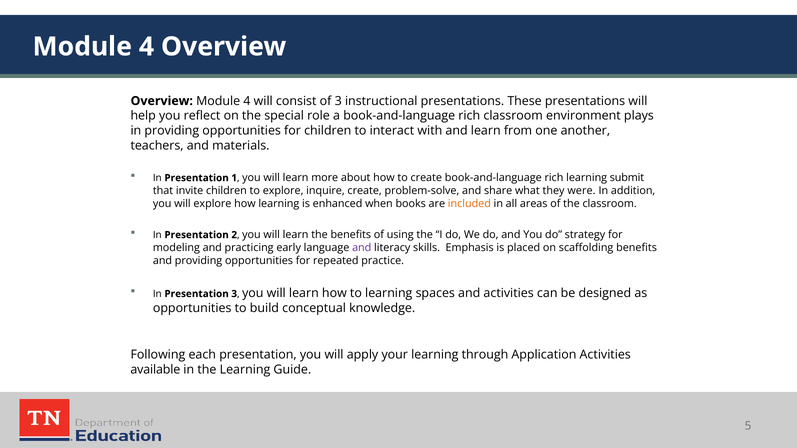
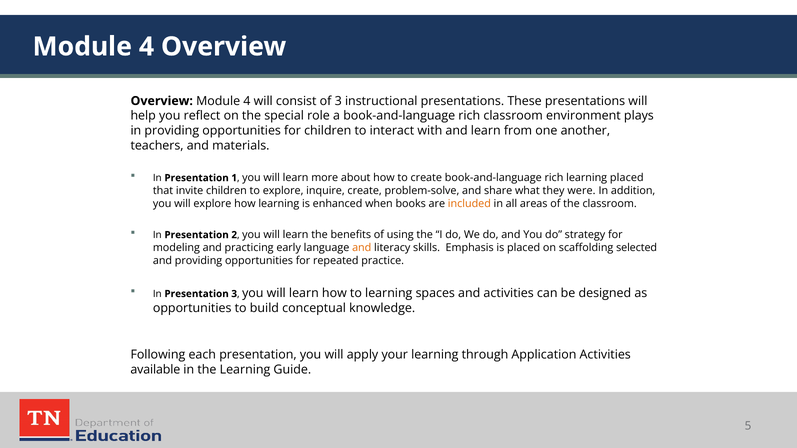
learning submit: submit -> placed (627, 178)
and colour: purple -> orange (362, 248)
scaffolding benefits: benefits -> selected (637, 248)
